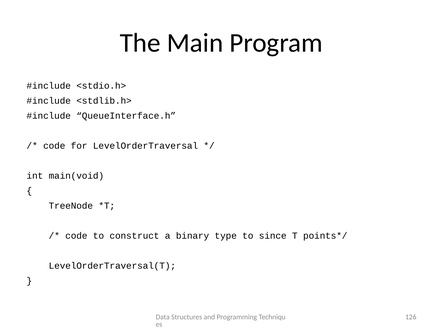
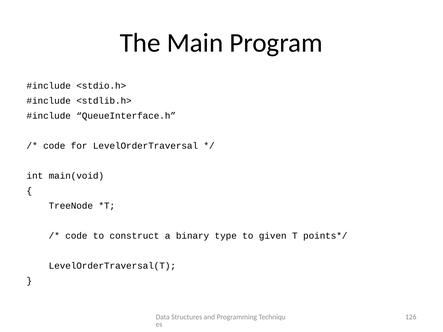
since: since -> given (273, 236)
